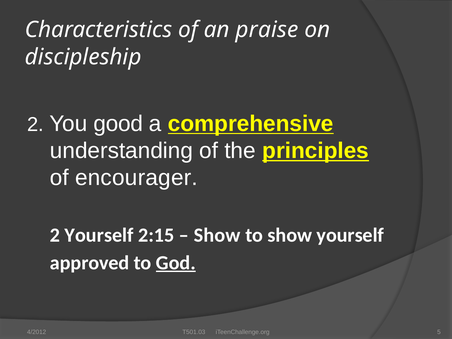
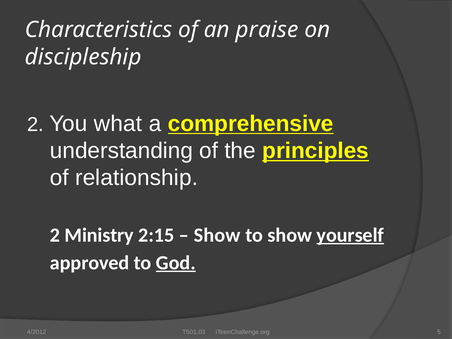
good: good -> what (118, 124)
encourager: encourager -> relationship (137, 178)
2 Yourself: Yourself -> Ministry (99, 235)
yourself underline: none -> present (350, 235)
